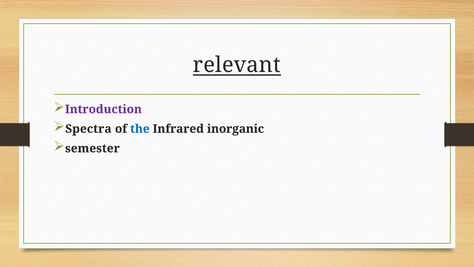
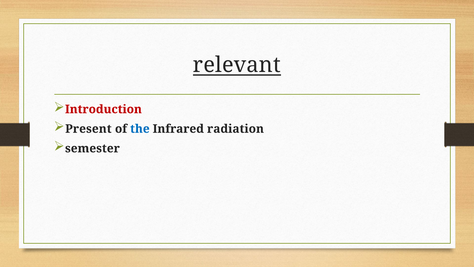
Introduction colour: purple -> red (103, 109)
Spectra: Spectra -> Present (88, 129)
inorganic: inorganic -> radiation (235, 129)
